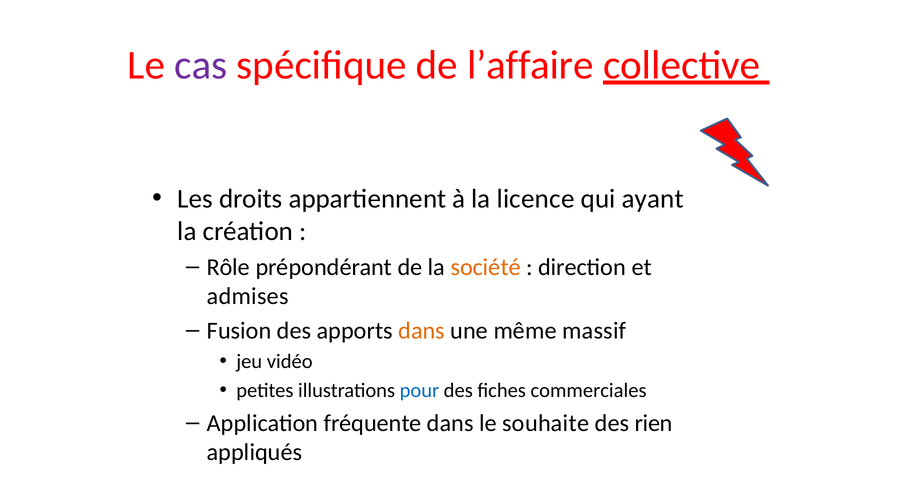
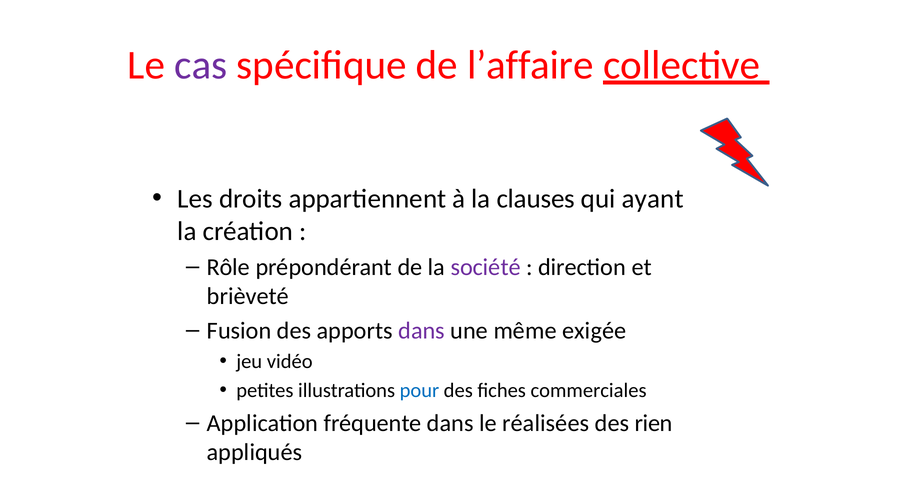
licence: licence -> clauses (536, 199)
société colour: orange -> purple (486, 267)
admises: admises -> brièveté (248, 296)
dans colour: orange -> purple (422, 331)
massif: massif -> exigée (594, 331)
souhaite: souhaite -> réalisées (546, 424)
